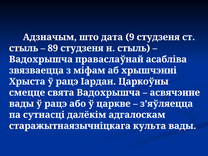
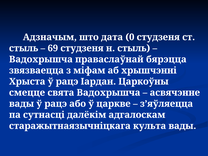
9: 9 -> 0 (130, 37)
89: 89 -> 69 (53, 48)
асабліва: асабліва -> бярэцца (166, 59)
